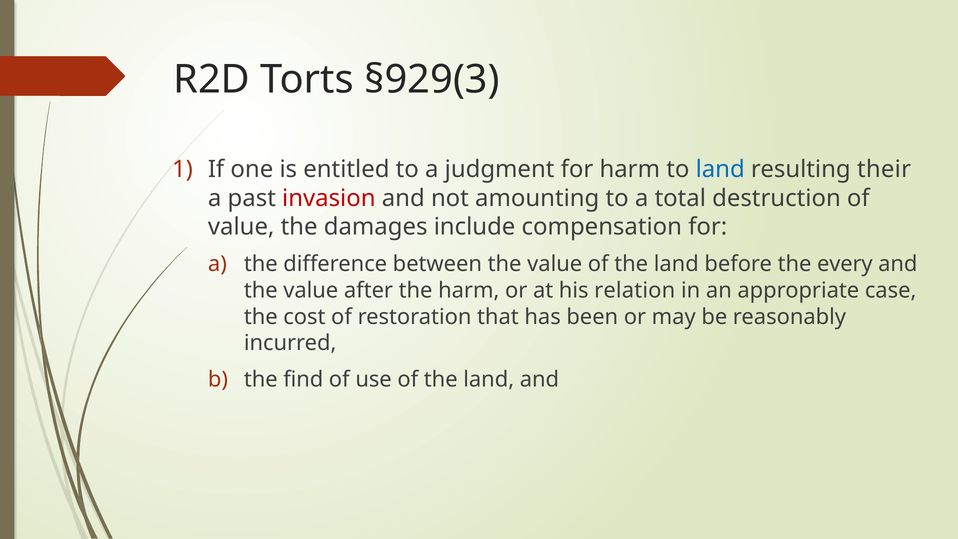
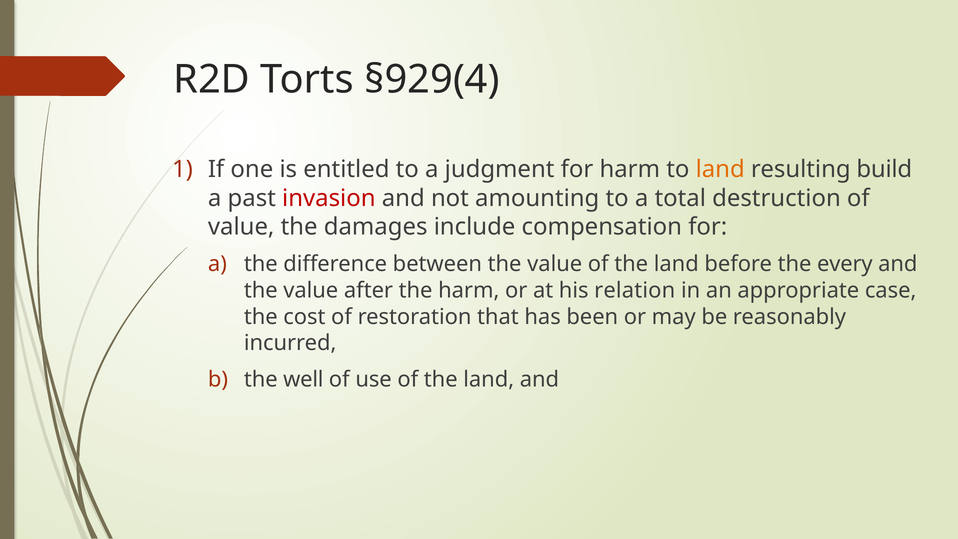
§929(3: §929(3 -> §929(4 (432, 79)
land colour: blue -> orange (720, 169)
their: their -> build (884, 169)
find: find -> well (303, 379)
